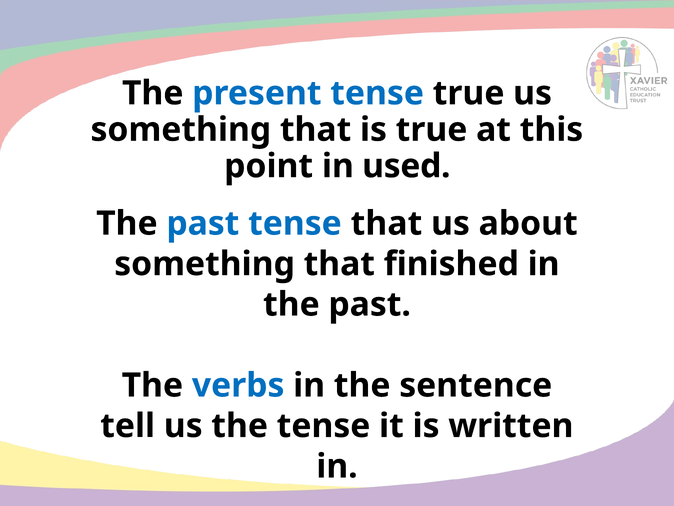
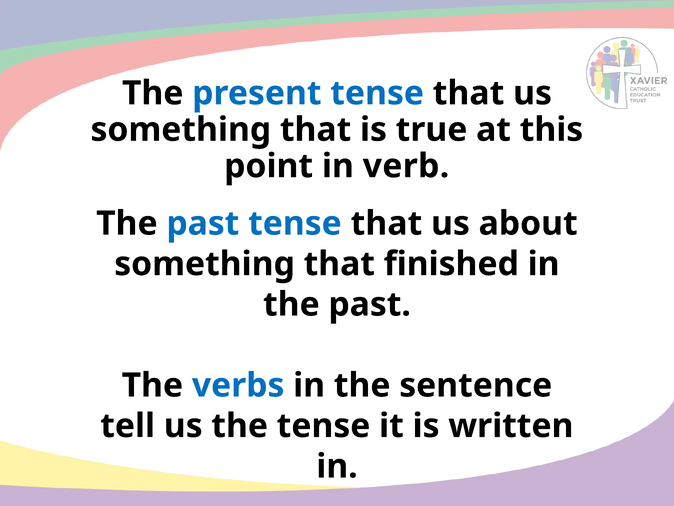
present tense true: true -> that (469, 93)
used: used -> verb (406, 166)
